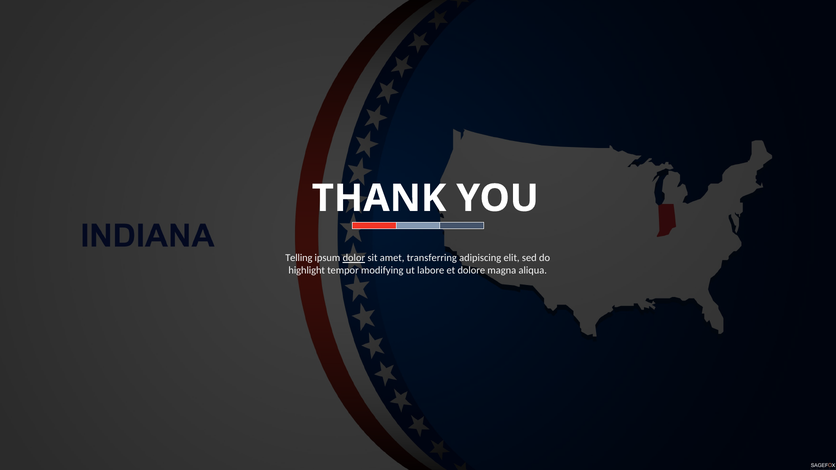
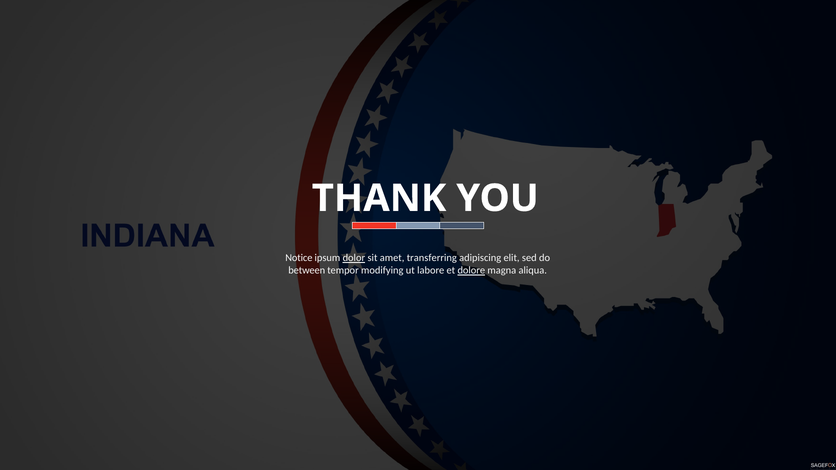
Telling: Telling -> Notice (299, 258)
highlight: highlight -> between (307, 271)
dolore underline: none -> present (471, 271)
